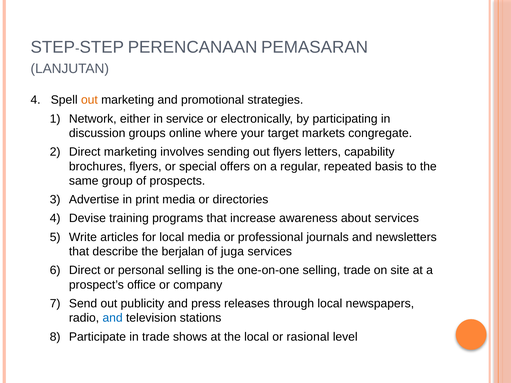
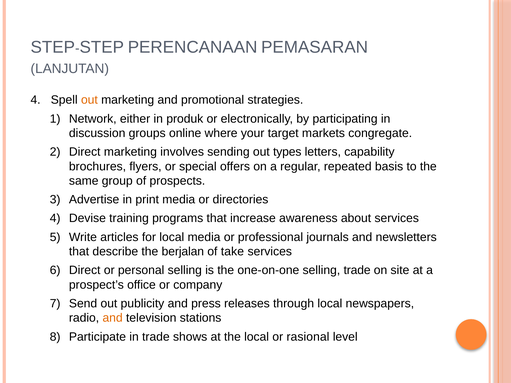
service: service -> produk (185, 119)
out flyers: flyers -> types (287, 152)
juga: juga -> take (232, 252)
and colour: blue -> orange (113, 318)
